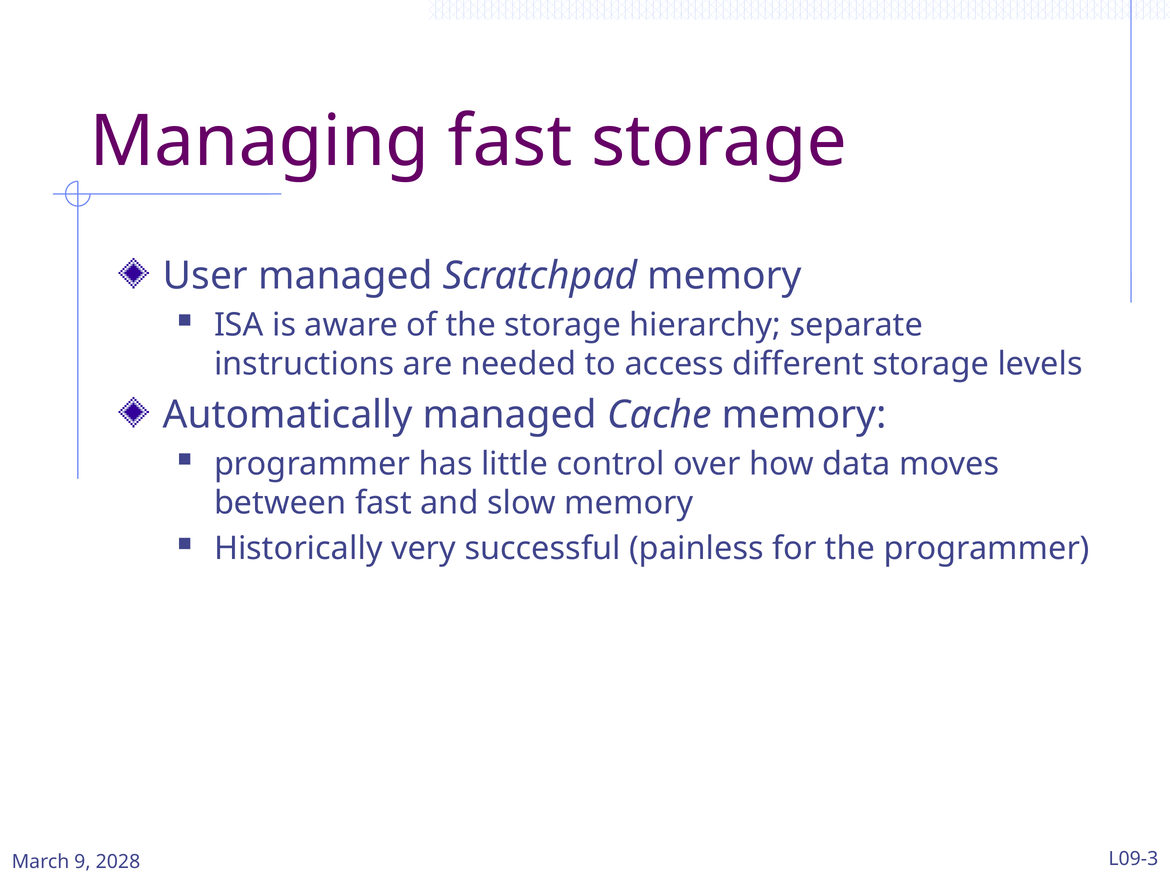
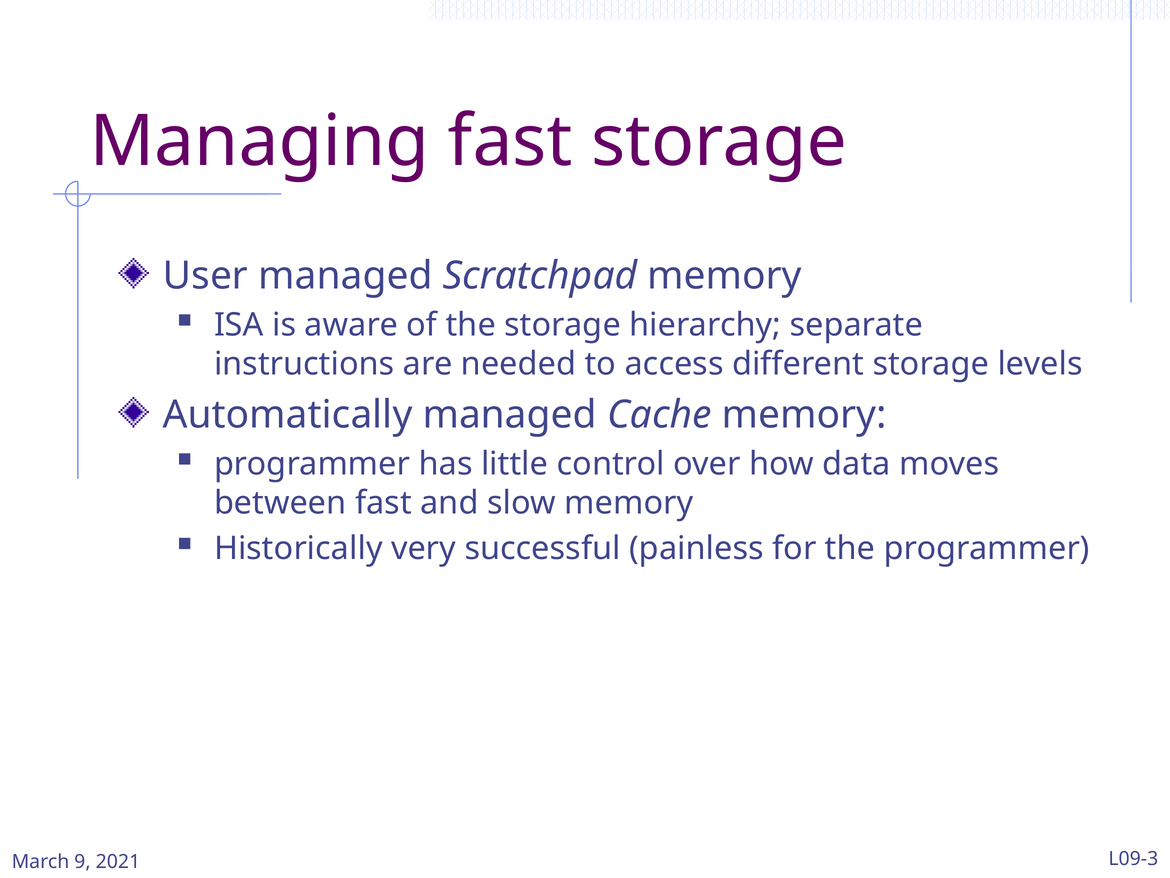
2028: 2028 -> 2021 (118, 861)
